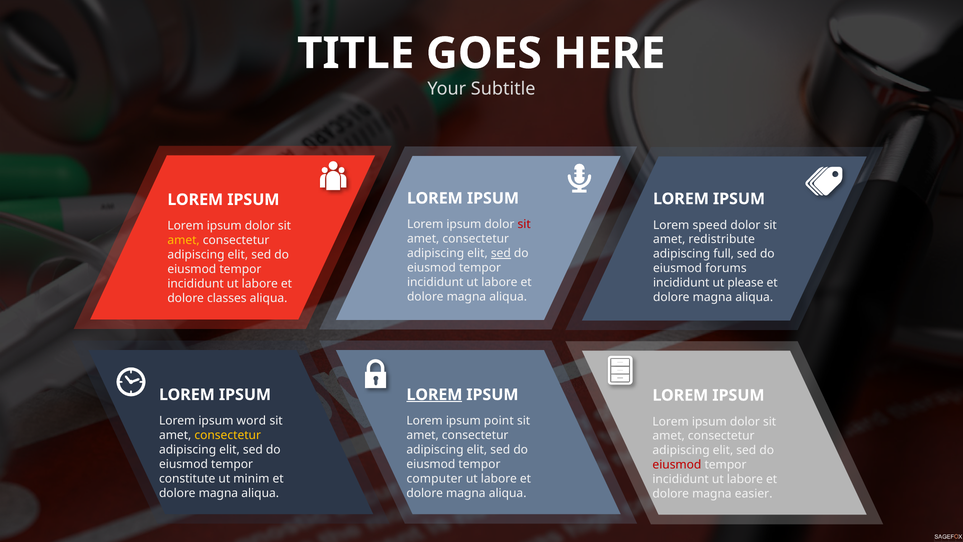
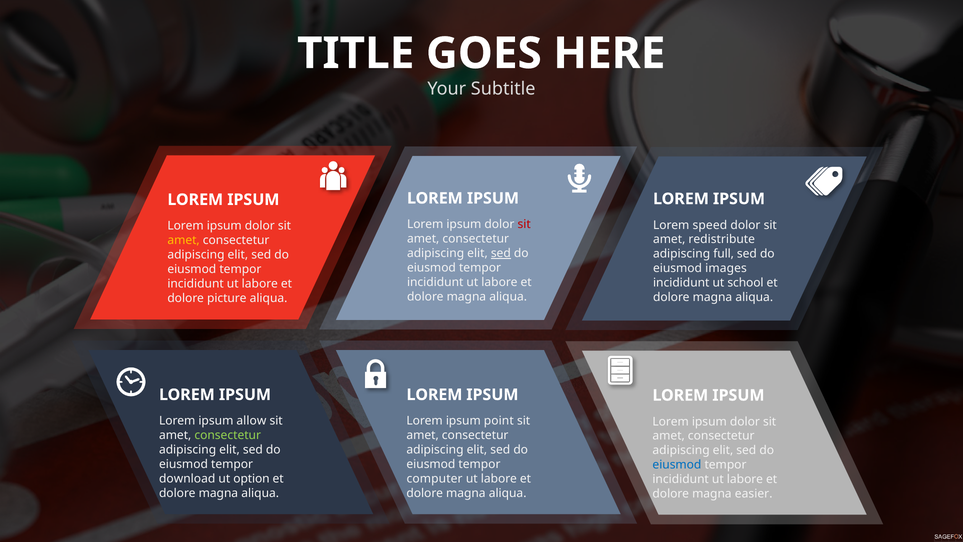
forums: forums -> images (726, 268)
please: please -> school (745, 283)
classes: classes -> picture (227, 298)
LOREM underline: present -> none (434, 395)
word: word -> allow (251, 421)
consectetur colour: yellow -> light green (228, 435)
eiusmod colour: red -> blue (677, 465)
constitute: constitute -> download (187, 478)
minim: minim -> option (251, 478)
